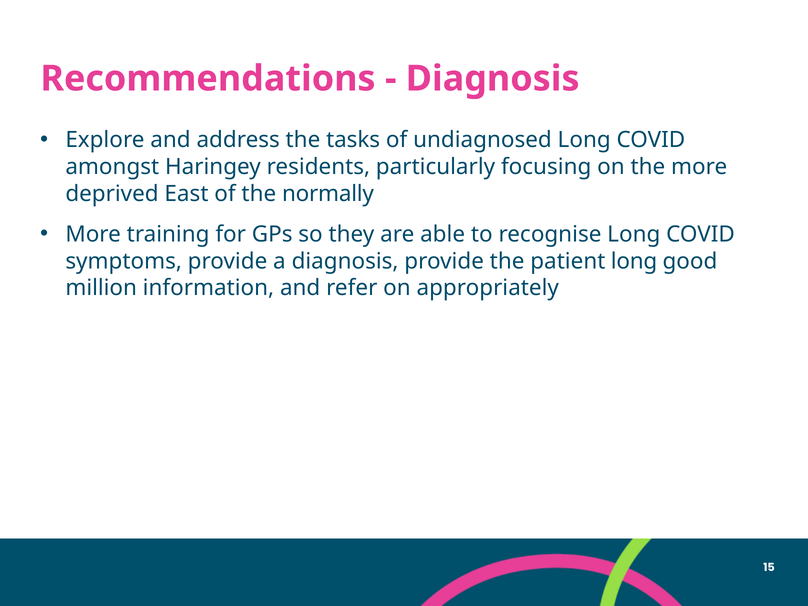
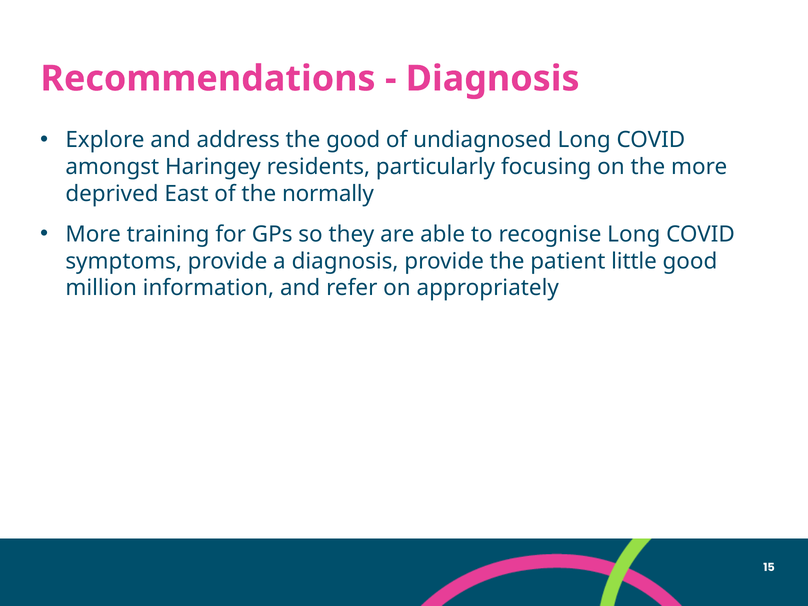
the tasks: tasks -> good (353, 140)
patient long: long -> little (634, 261)
